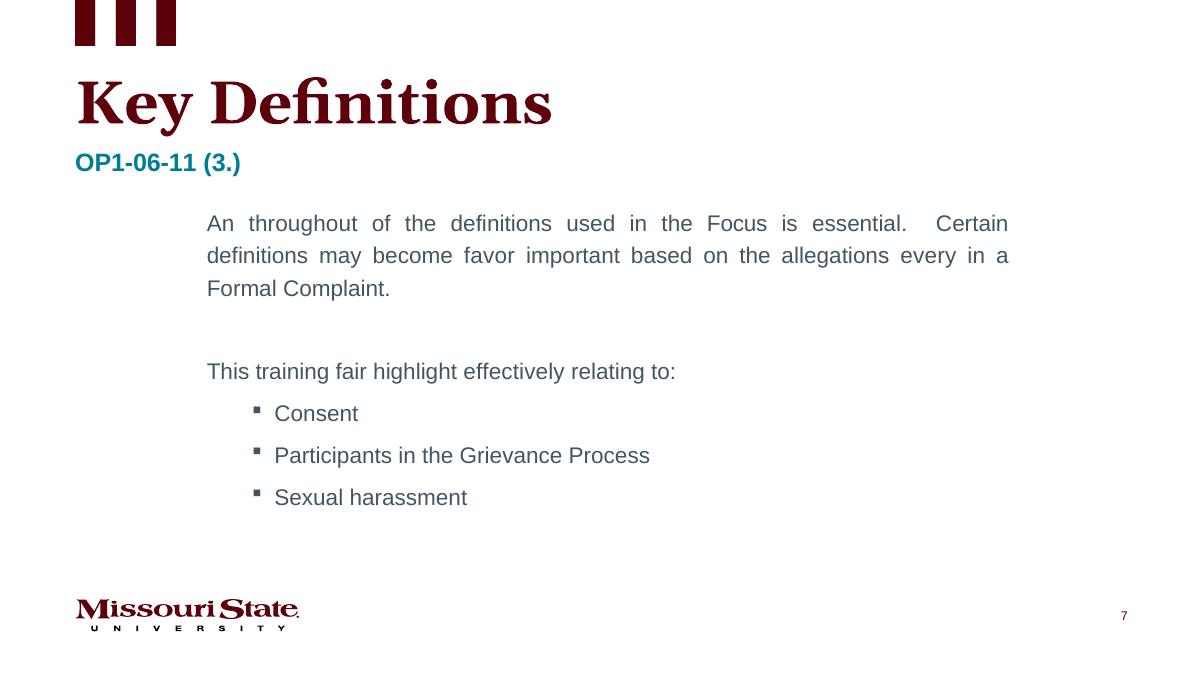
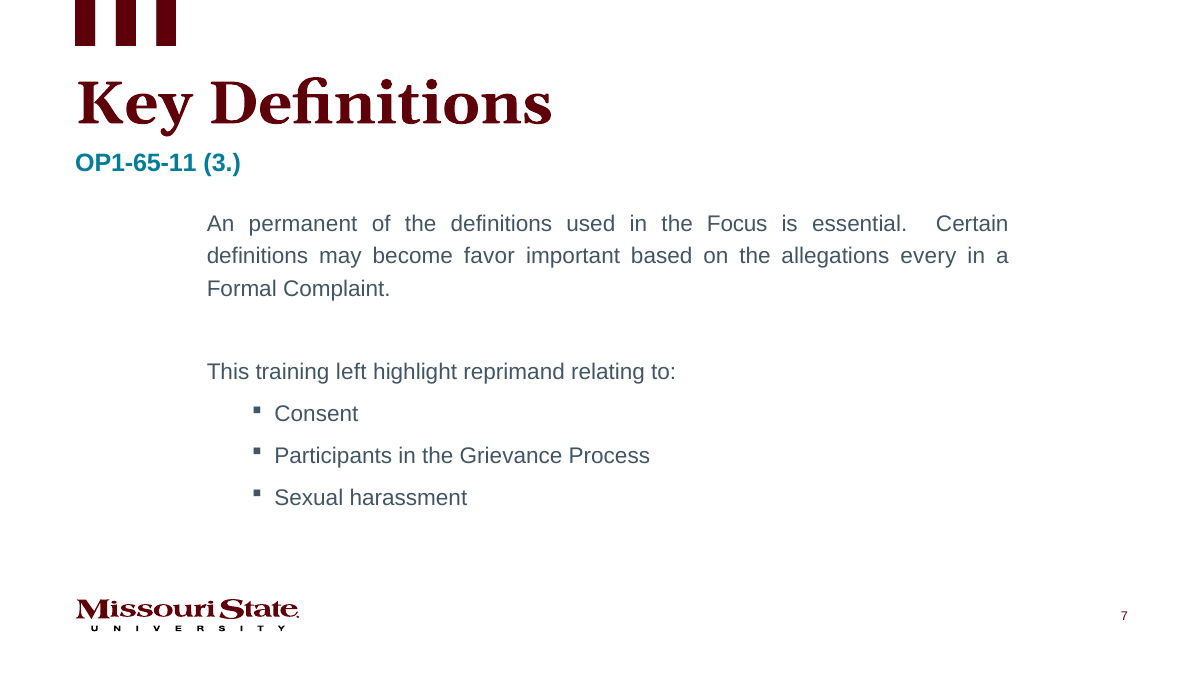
OP1-06-11: OP1-06-11 -> OP1-65-11 (136, 163)
throughout: throughout -> permanent (303, 224)
fair: fair -> left (351, 372)
effectively: effectively -> reprimand (514, 372)
